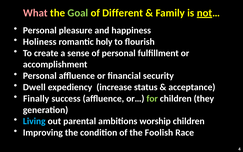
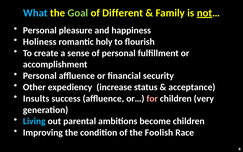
What colour: pink -> light blue (35, 13)
Dwell: Dwell -> Other (34, 87)
Finally: Finally -> Insults (36, 98)
for colour: light green -> pink (152, 98)
they: they -> very (204, 98)
worship: worship -> become (155, 121)
